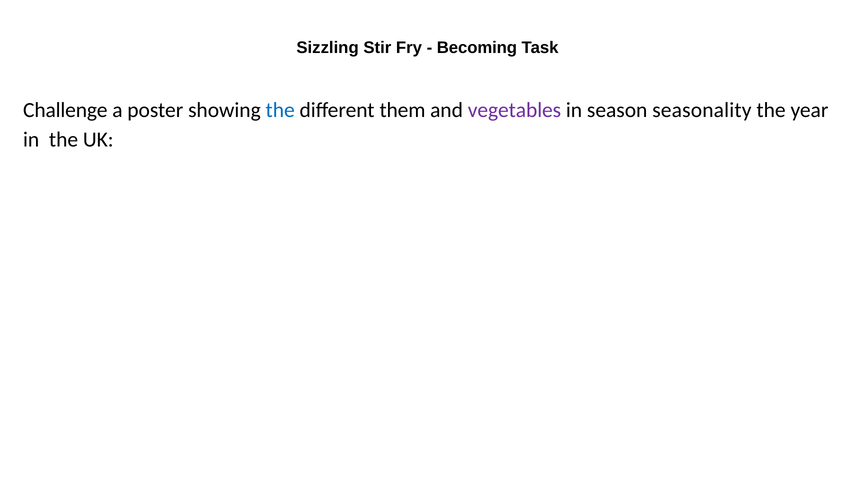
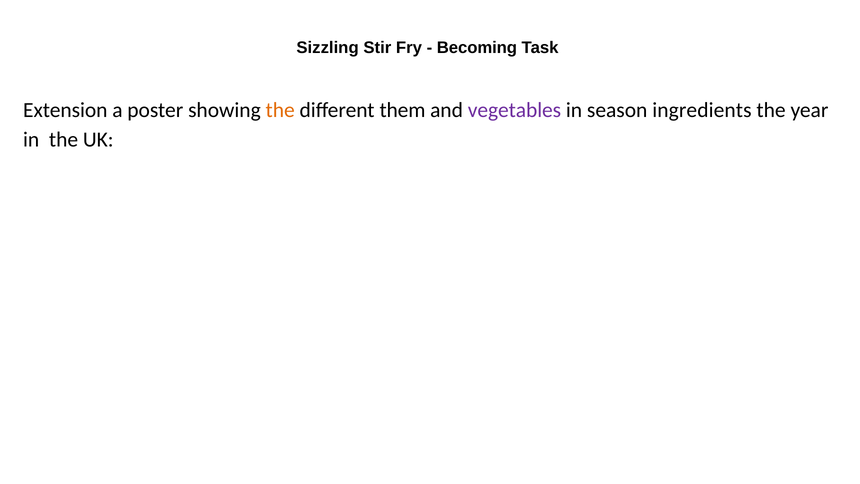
Challenge: Challenge -> Extension (65, 110)
the colour: blue -> orange (280, 110)
seasonality: seasonality -> ingredients (702, 110)
